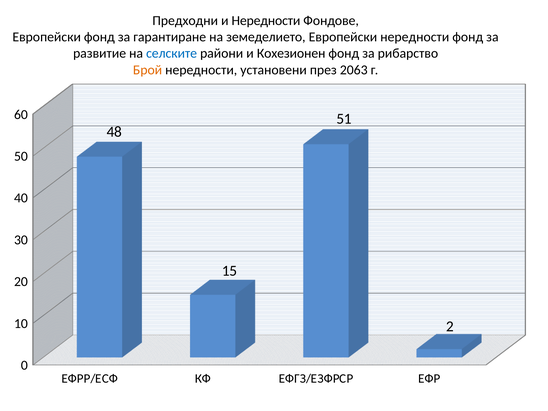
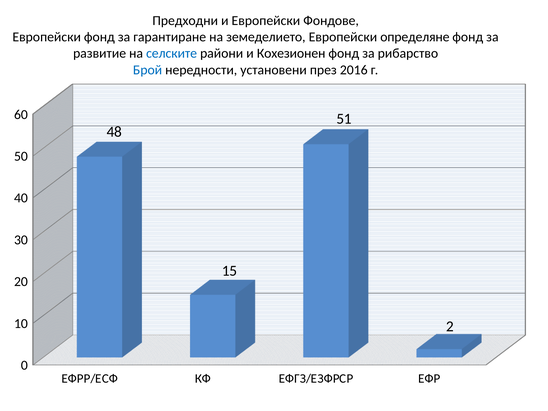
и Нередности: Нередности -> Европейски (266, 21)
Европейски нередности: нередности -> определяне (415, 37)
Брой colour: orange -> blue (148, 70)
2063: 2063 -> 2016 (354, 70)
